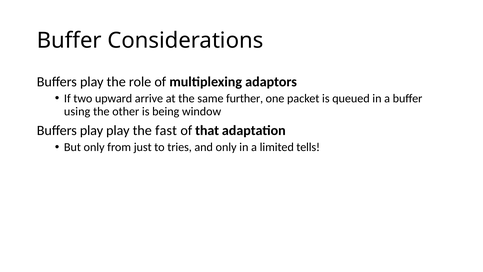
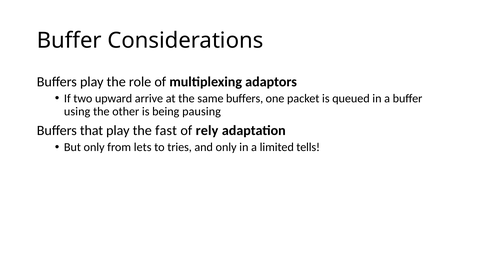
same further: further -> buffers (245, 98)
window: window -> pausing (202, 111)
play: play -> that (92, 130)
that: that -> rely (207, 130)
just: just -> lets (143, 147)
